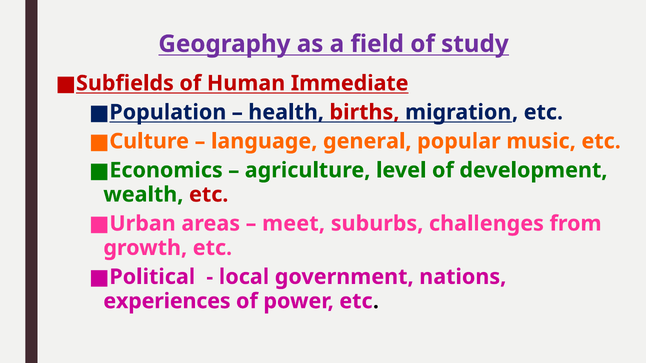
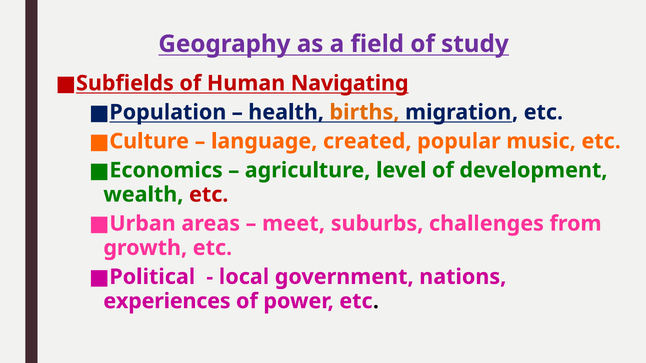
Immediate: Immediate -> Navigating (350, 83)
births colour: red -> orange (364, 112)
general: general -> created (367, 141)
